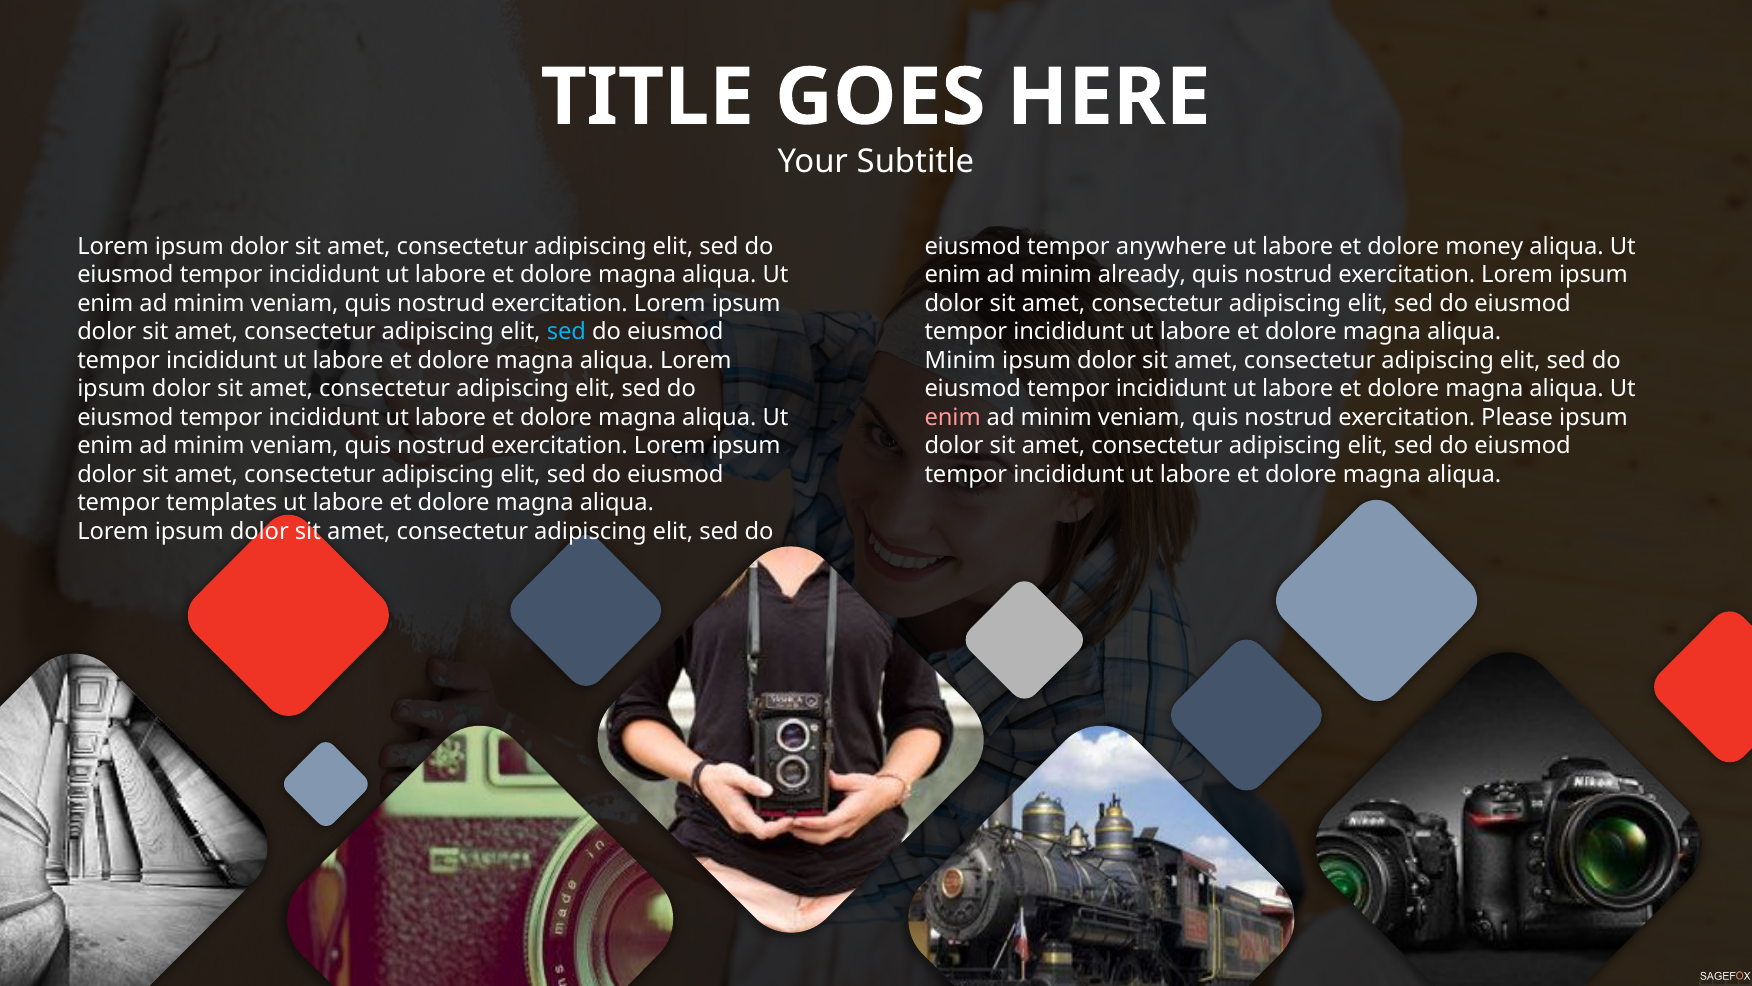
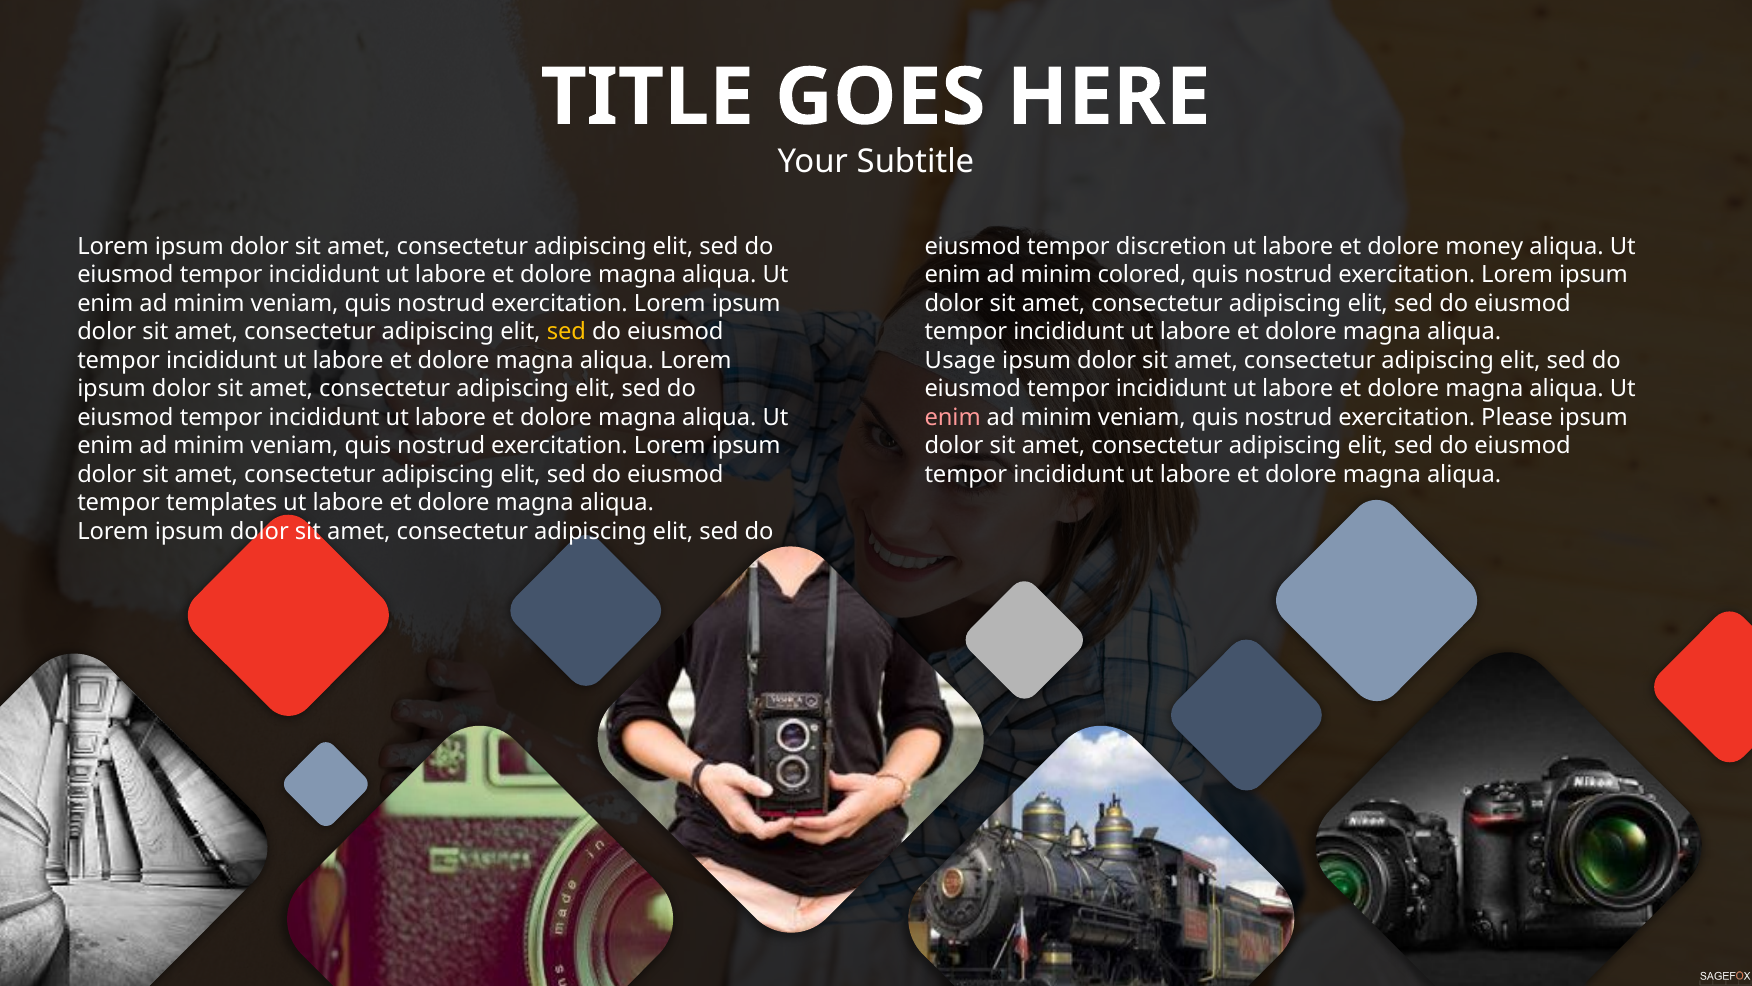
anywhere: anywhere -> discretion (1171, 246)
already: already -> colored (1142, 275)
sed colour: light blue -> yellow (566, 332)
Minim: Minim -> Usage (960, 360)
